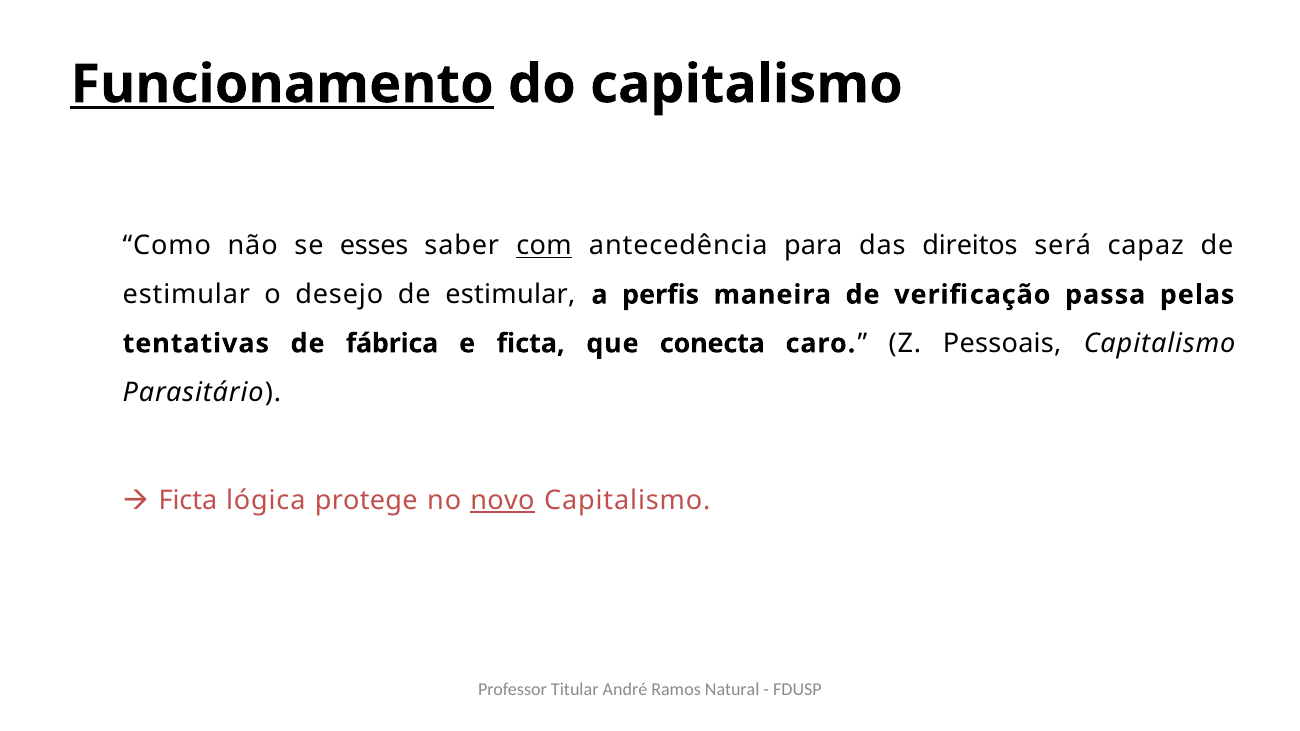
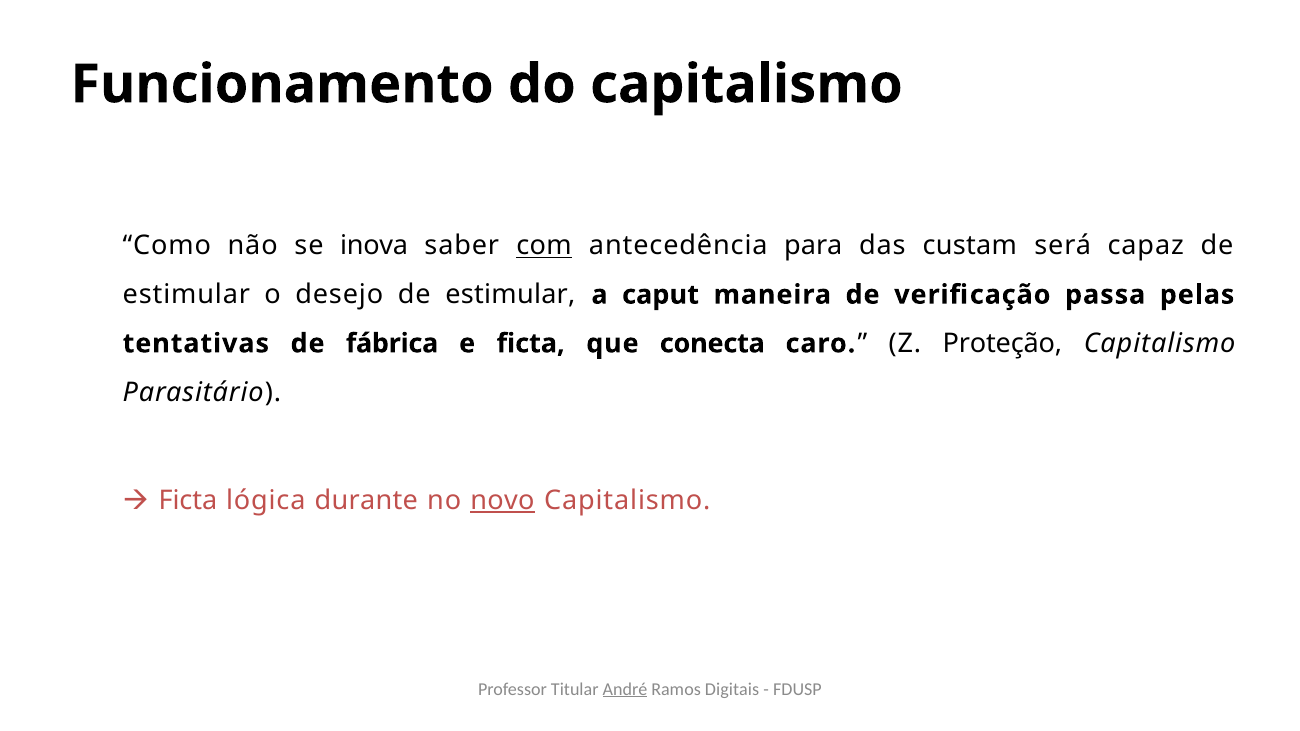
Funcionamento underline: present -> none (282, 84)
esses: esses -> inova (374, 246)
direitos: direitos -> custam (970, 246)
perfis: perfis -> caput (661, 295)
Pessoais: Pessoais -> Proteção (1002, 344)
protege: protege -> durante (366, 501)
André underline: none -> present (625, 689)
Natural: Natural -> Digitais (732, 689)
